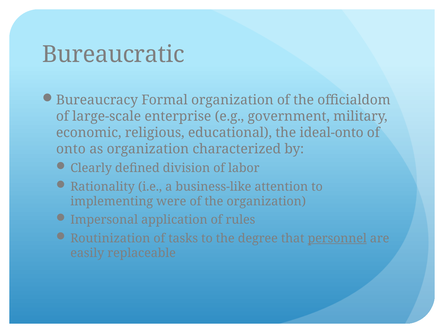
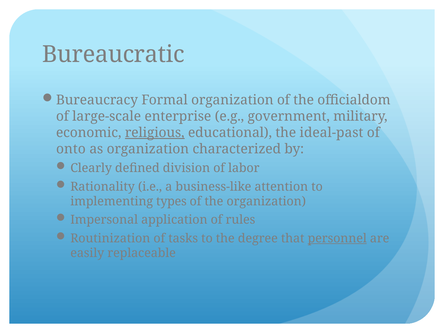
religious underline: none -> present (155, 133)
ideal-onto: ideal-onto -> ideal-past (331, 133)
were: were -> types (171, 201)
